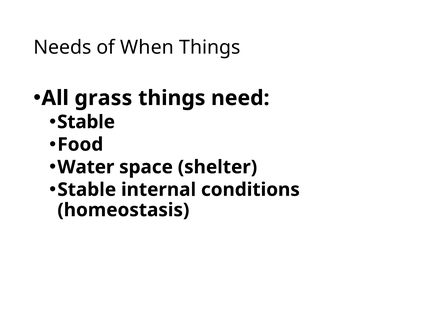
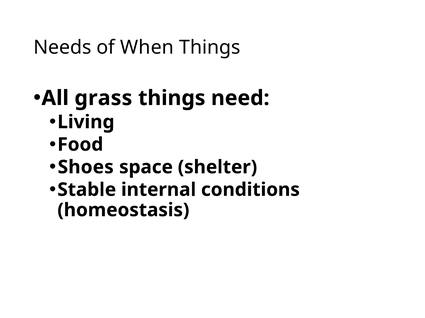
Stable: Stable -> Living (86, 122)
Water: Water -> Shoes (86, 167)
